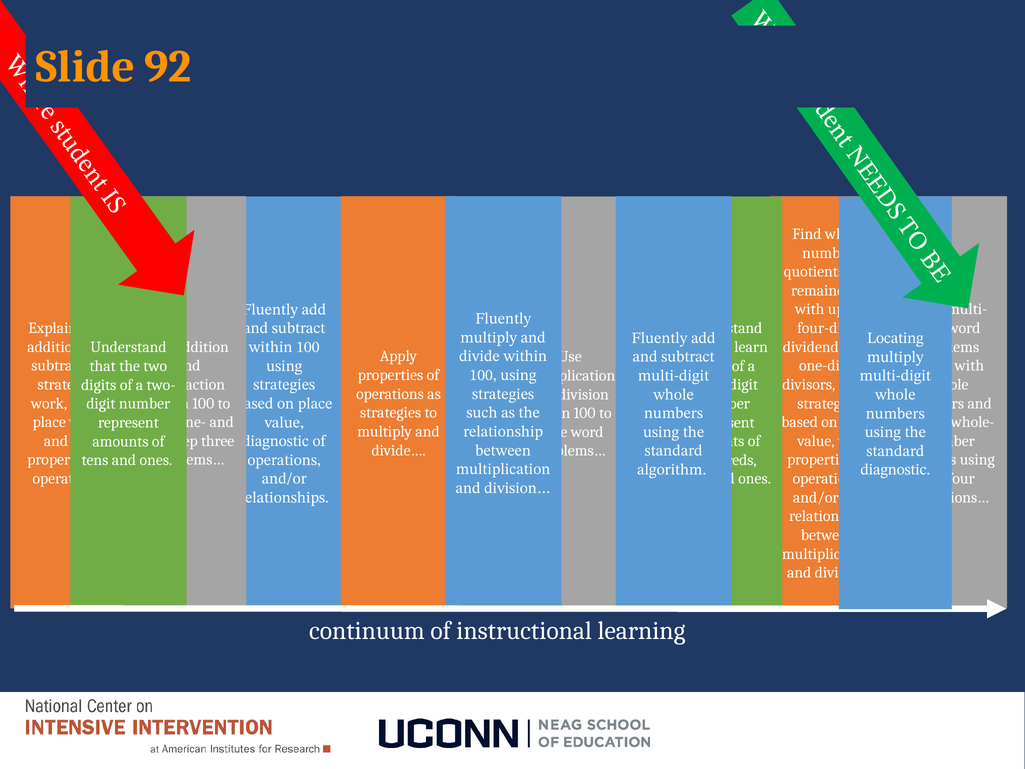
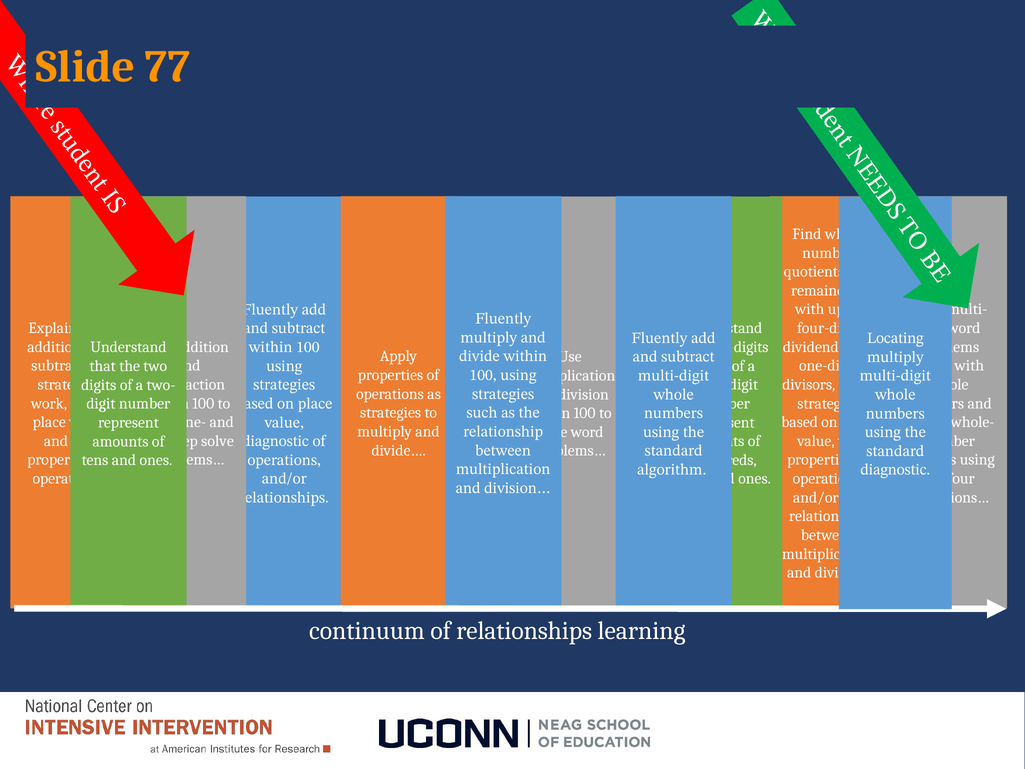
92: 92 -> 77 (168, 67)
learn: learn -> digits (751, 347)
three: three -> solve (217, 441)
of instructional: instructional -> relationships (524, 630)
